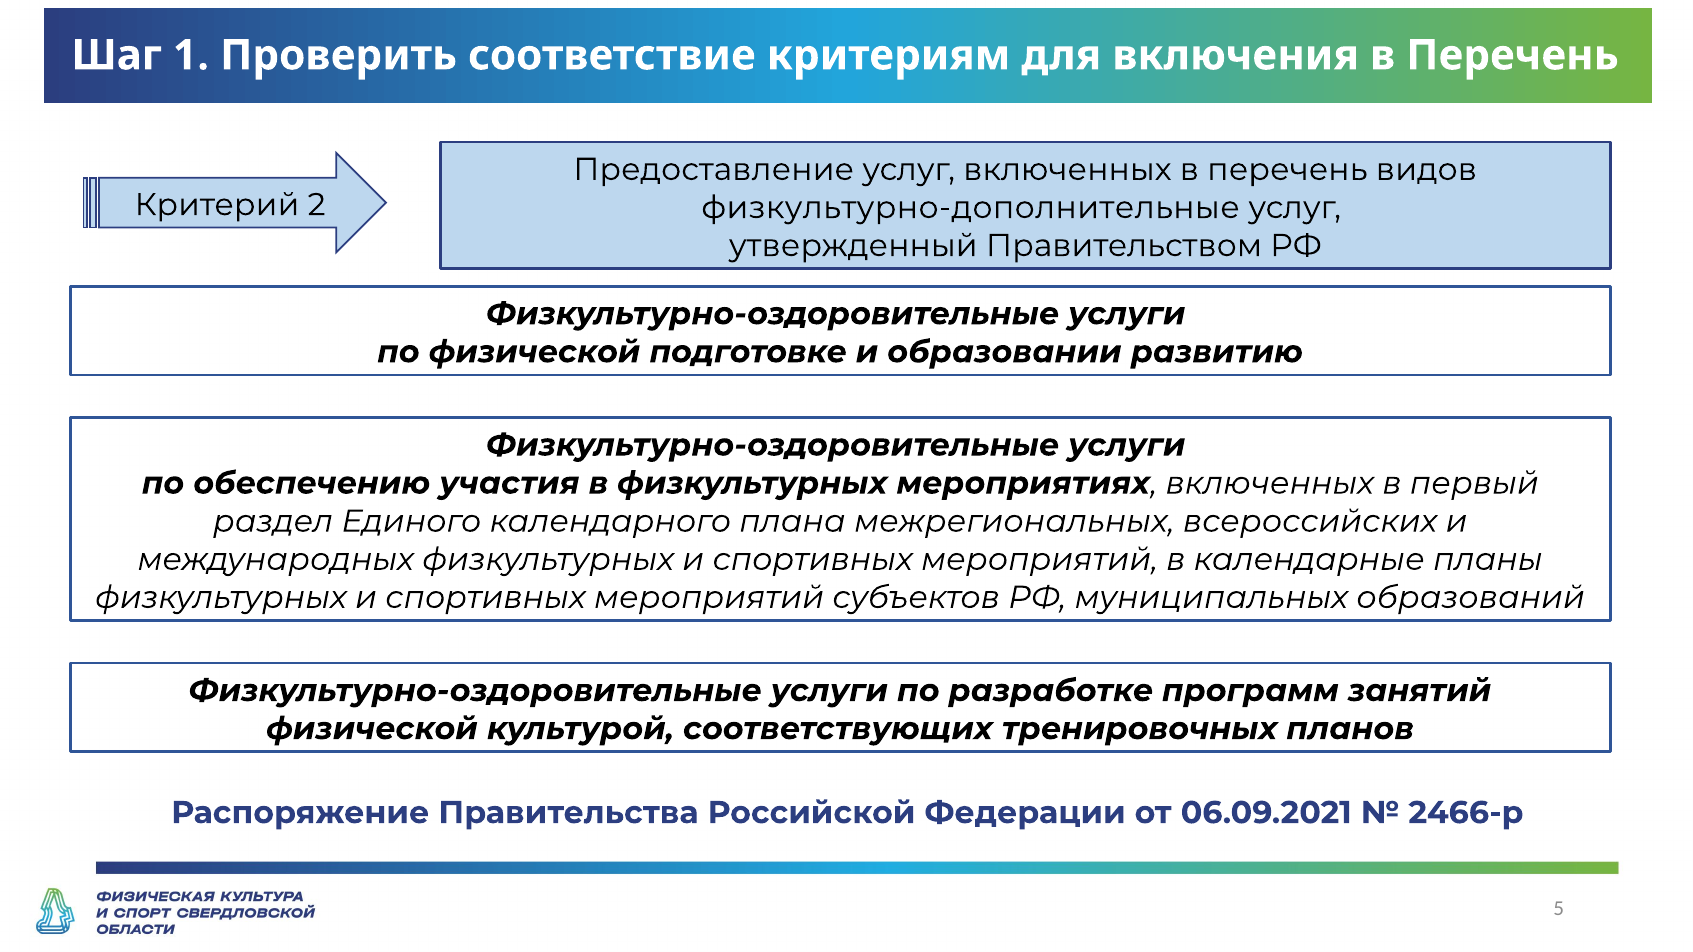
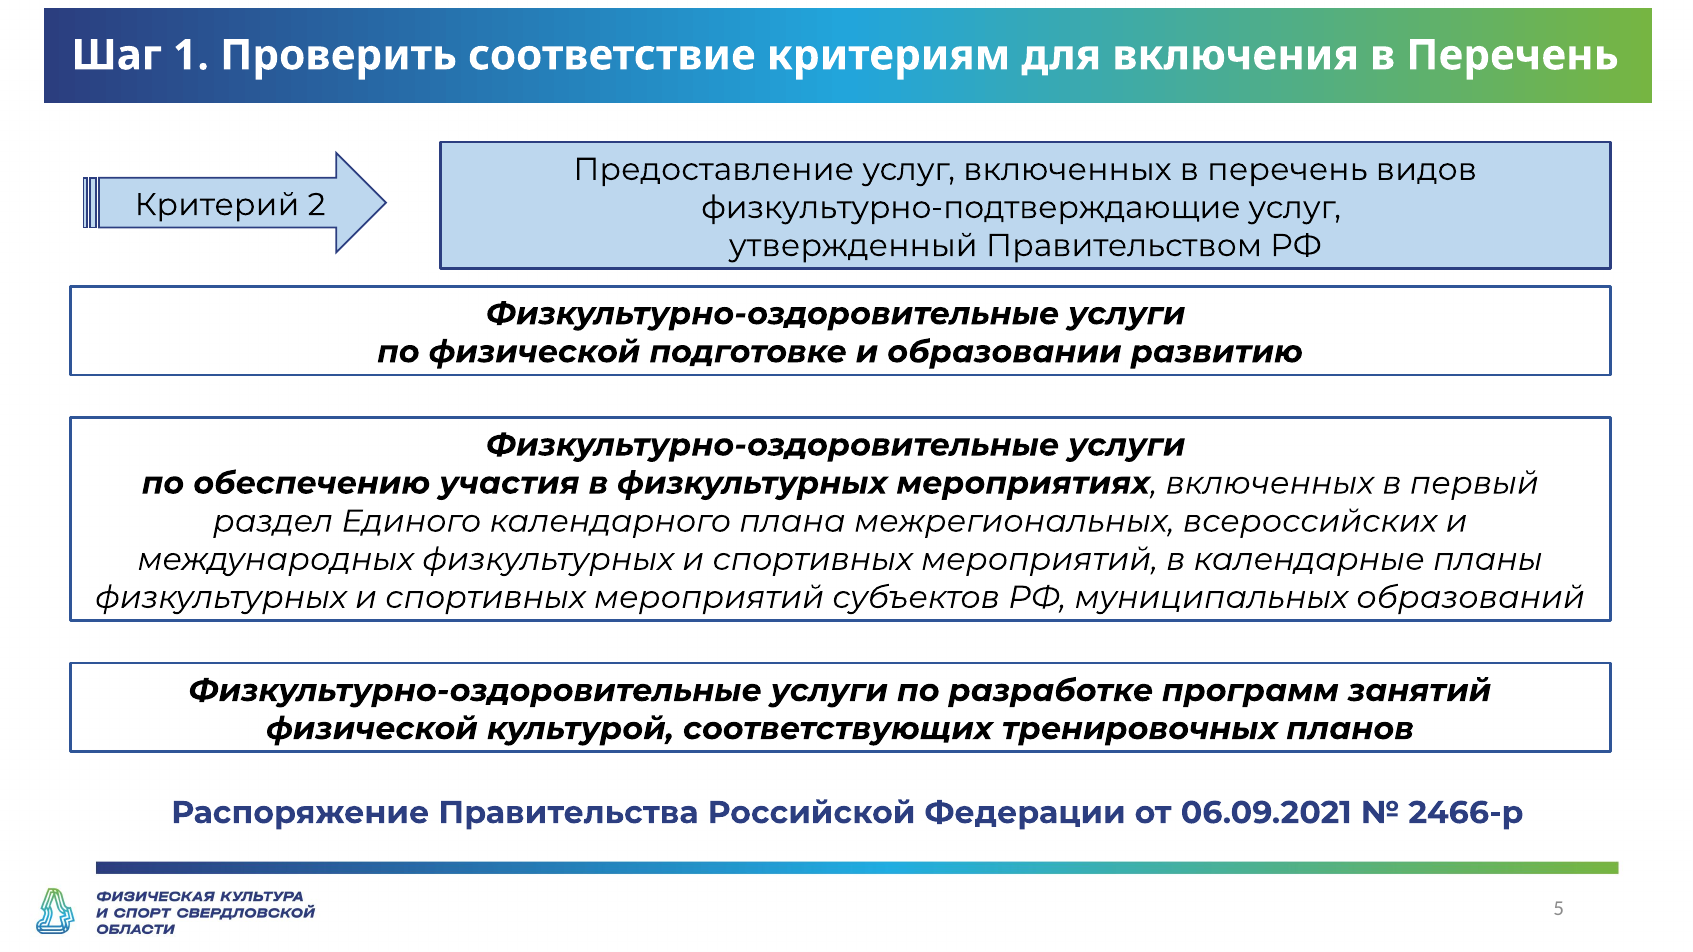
физкультурно-дополнительные: физкультурно-дополнительные -> физкультурно-подтверждающие (971, 208)
